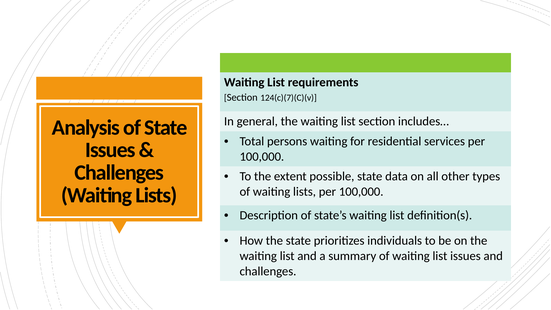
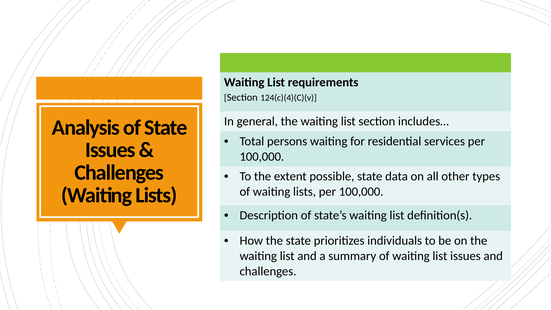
124(c)(7)(C)(v: 124(c)(7)(C)(v -> 124(c)(4)(C)(v (289, 98)
